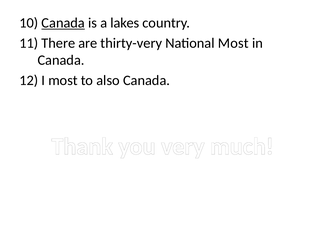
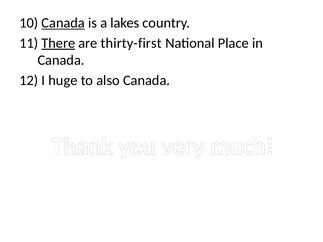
There underline: none -> present (58, 43)
thirty-very: thirty-very -> thirty-first (131, 43)
National Most: Most -> Place (233, 43)
I most: most -> huge (63, 80)
